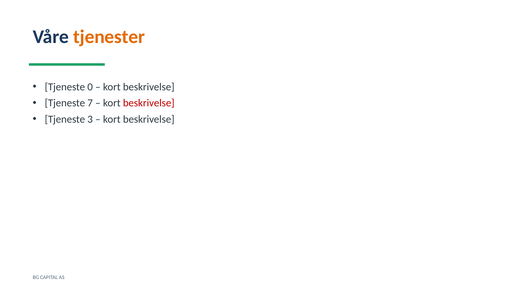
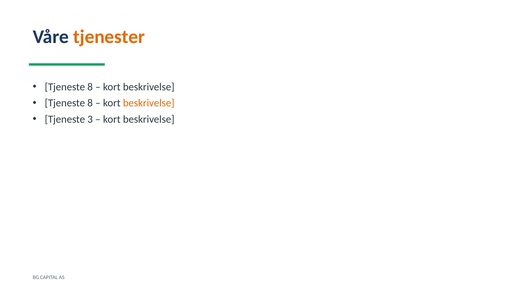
0: 0 -> 8 (90, 87)
7: 7 -> 8 (90, 103)
beskrivelse colour: red -> orange (149, 103)
